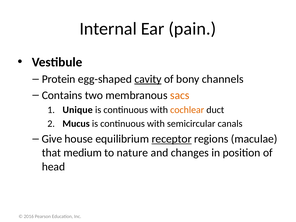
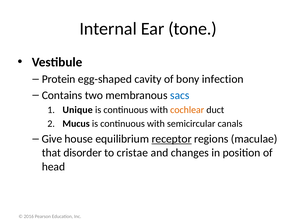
pain: pain -> tone (192, 29)
cavity underline: present -> none (148, 79)
channels: channels -> infection (223, 79)
sacs colour: orange -> blue (180, 95)
medium: medium -> disorder (83, 153)
nature: nature -> cristae (132, 153)
